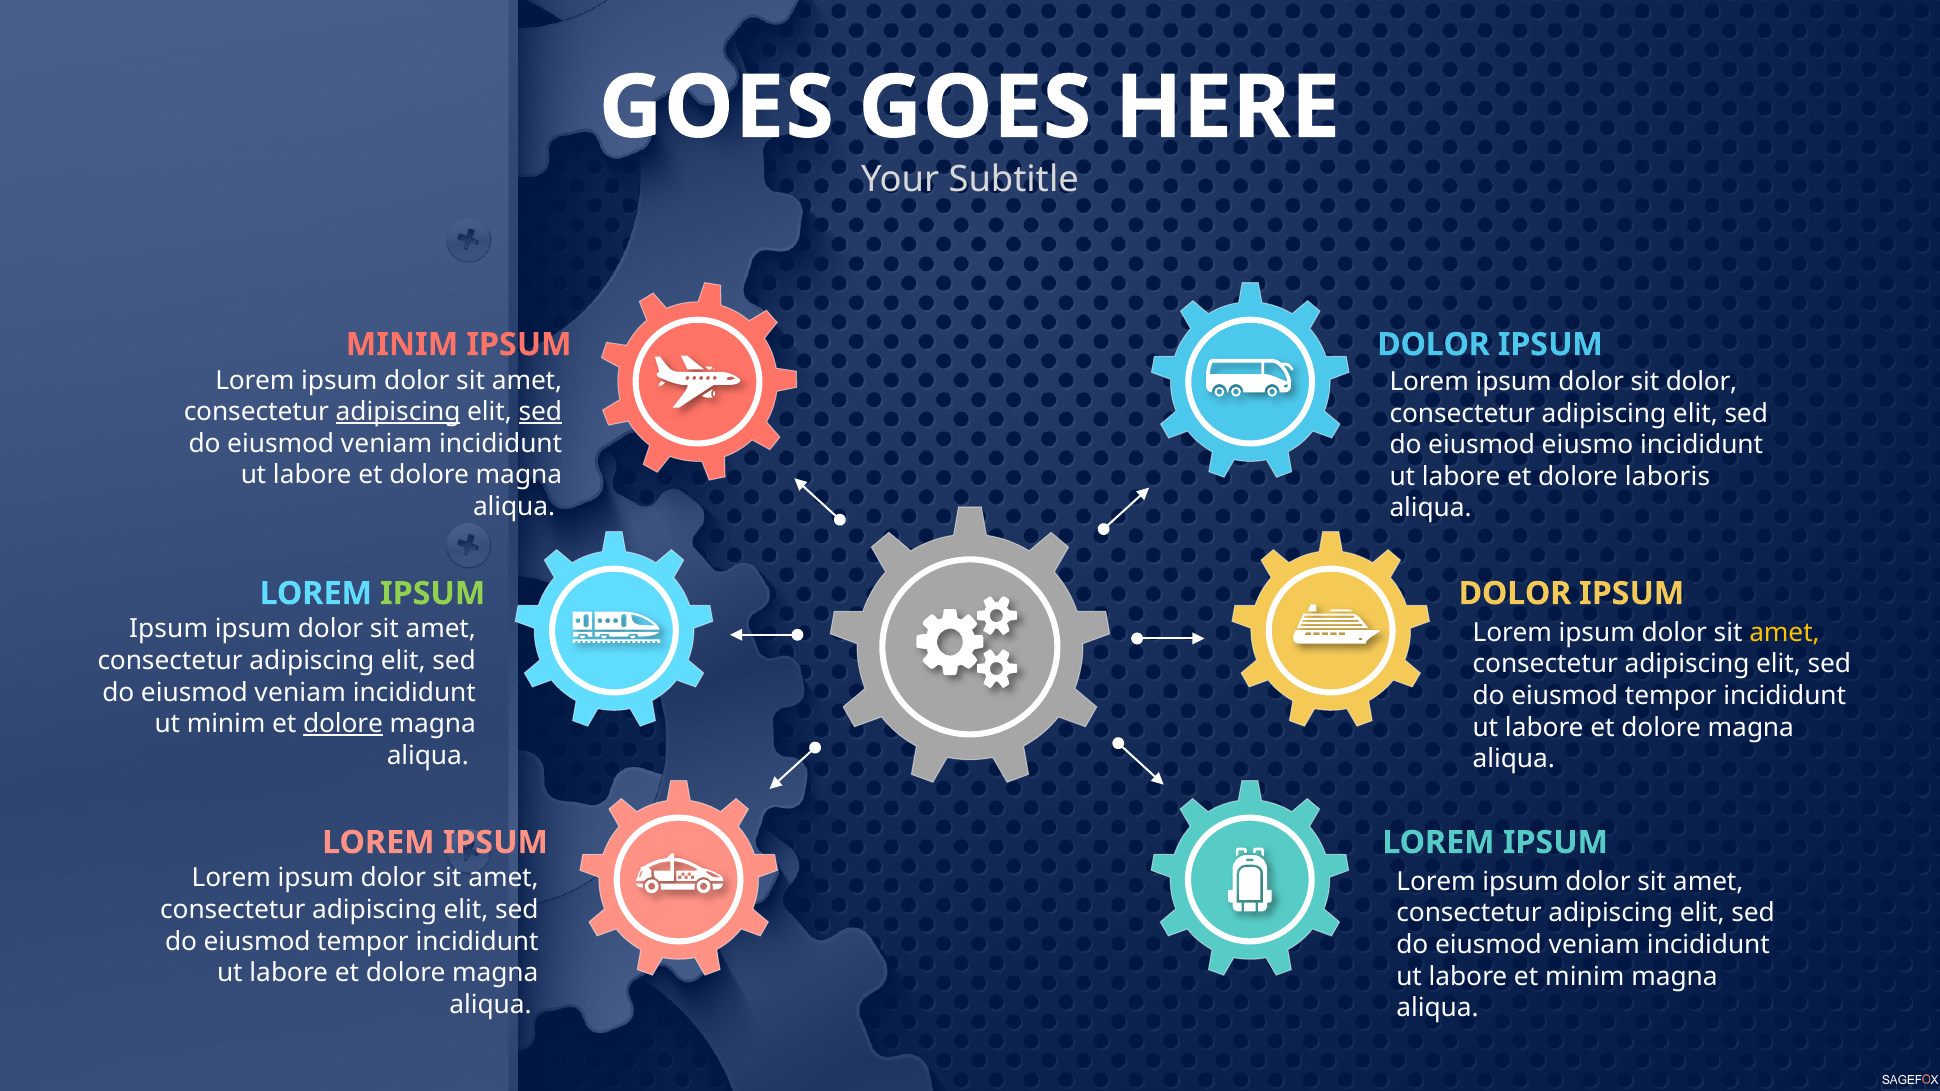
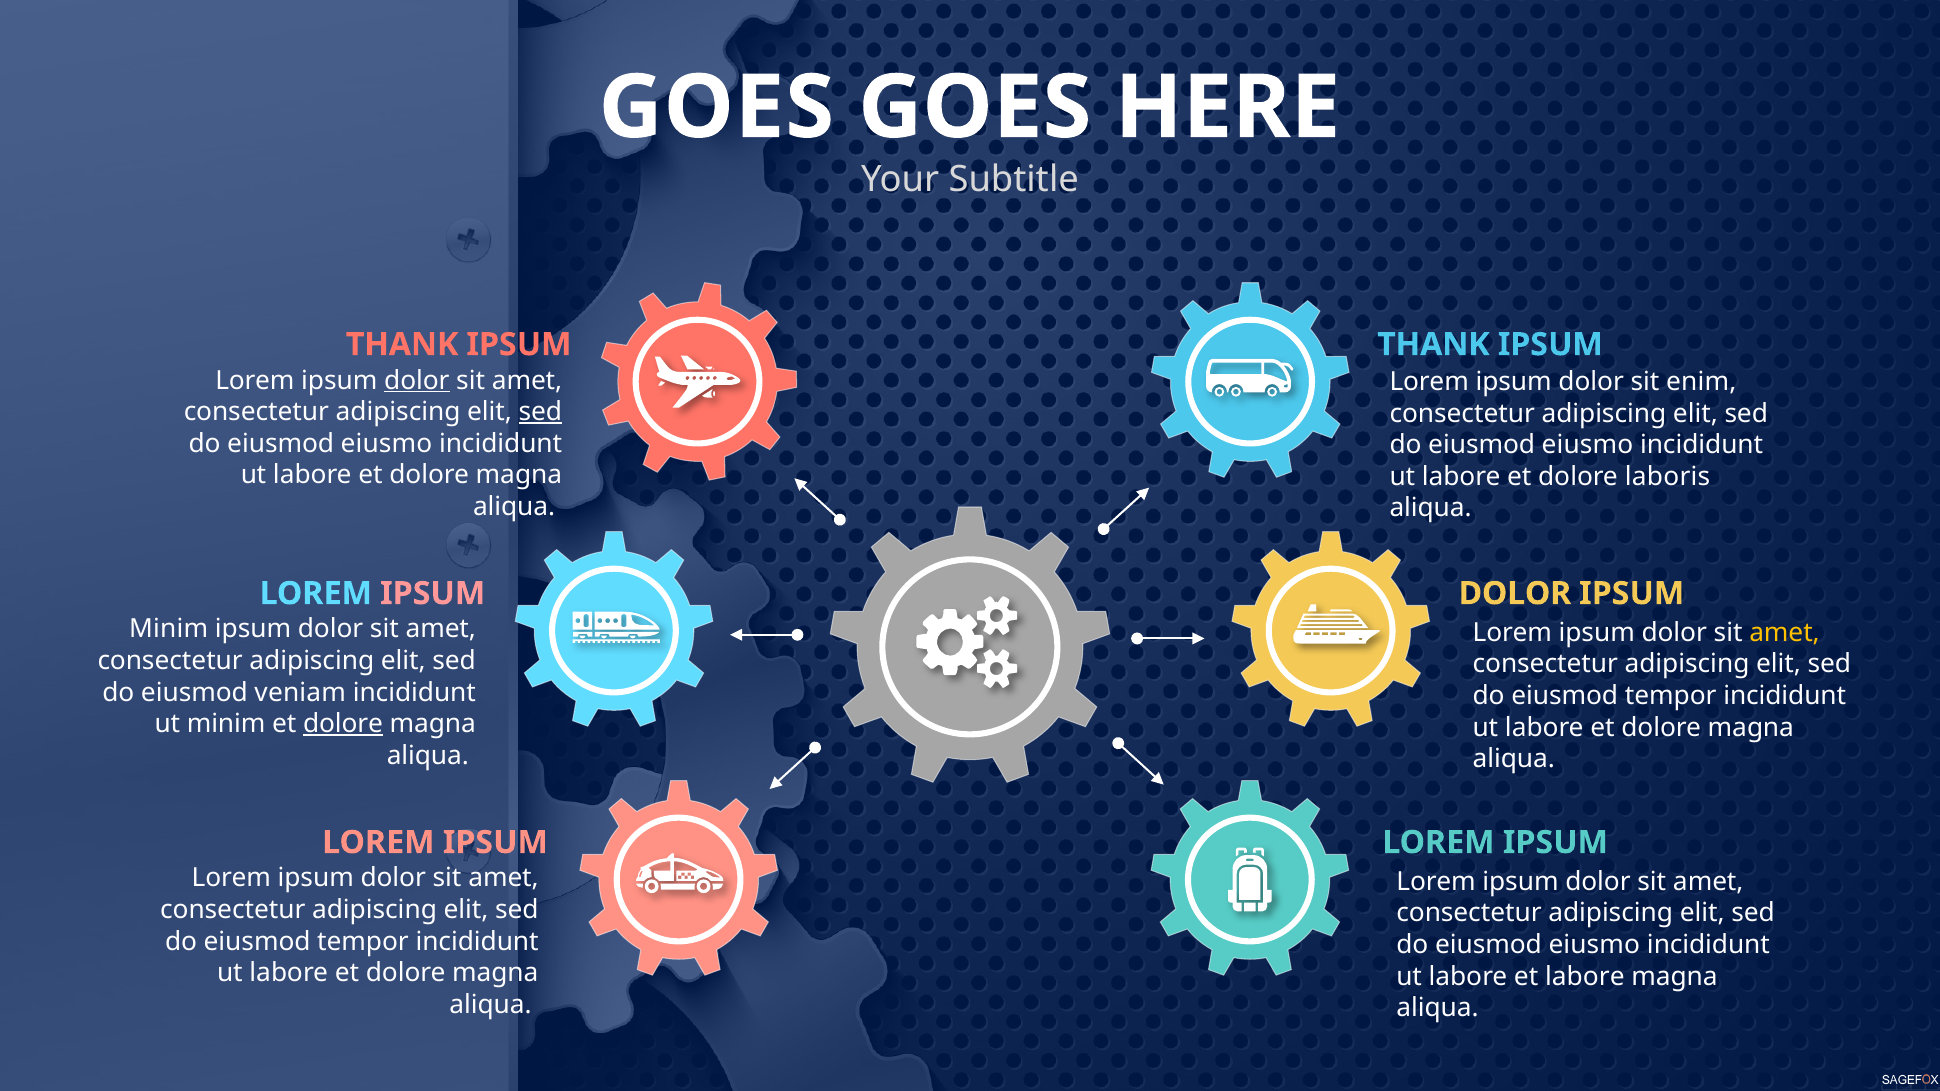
MINIM: MINIM -> THANK (402, 345)
DOLOR: DOLOR -> THANK (1433, 345)
dolor underline: none -> present (417, 380)
sit dolor: dolor -> enim (1701, 382)
adipiscing underline: present -> none (398, 412)
veniam: veniam -> eiusmo (386, 444)
IPSUM colour: light green -> pink (433, 594)
Ipsum: Ipsum -> Minim (169, 629)
veniam: veniam -> eiusmo (1594, 945)
et minim: minim -> labore (1585, 977)
